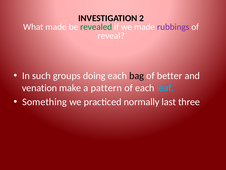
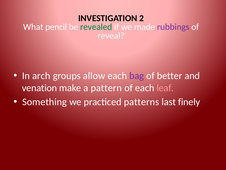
What made: made -> pencil (56, 27)
such: such -> arch (41, 76)
doing: doing -> allow (94, 76)
bag colour: black -> purple (137, 76)
leaf colour: light blue -> pink (165, 88)
normally: normally -> patterns (142, 102)
three: three -> finely (189, 102)
